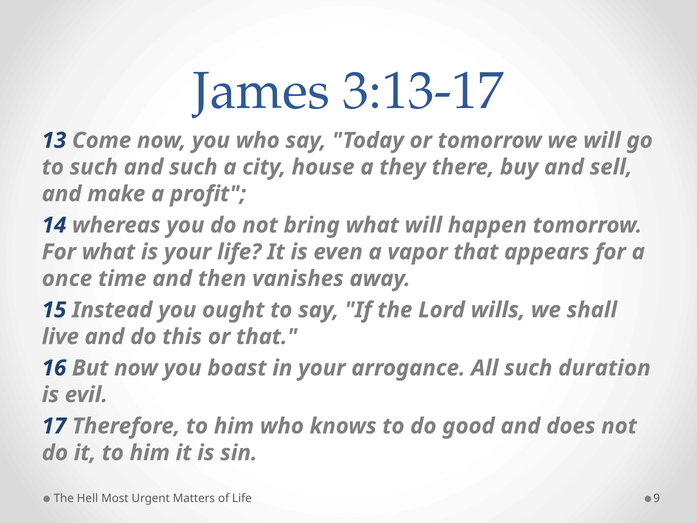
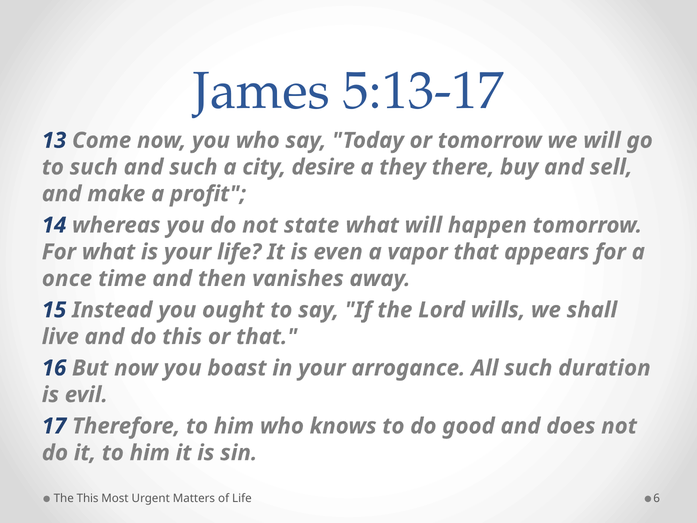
3:13-17: 3:13-17 -> 5:13-17 (423, 91)
house: house -> desire (323, 167)
bring: bring -> state (312, 225)
The Hell: Hell -> This (88, 498)
9: 9 -> 6 (657, 498)
